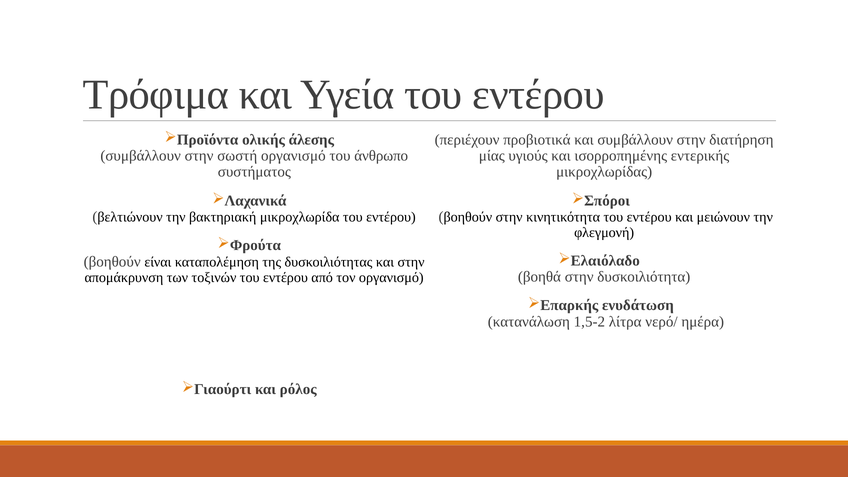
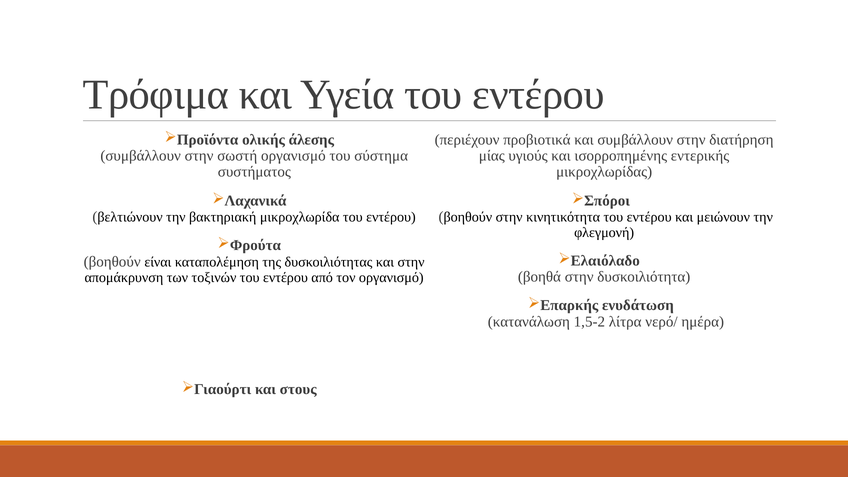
άνθρωπο: άνθρωπο -> σύστημα (381, 156)
ρόλος: ρόλος -> στους (298, 389)
